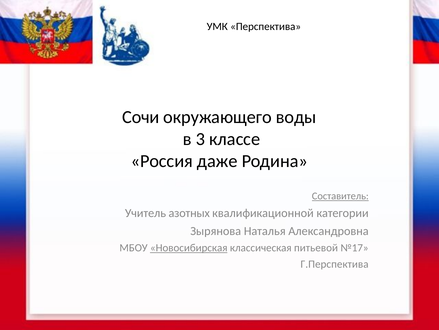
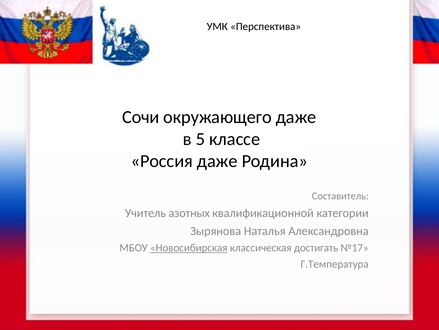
окружающего воды: воды -> даже (296, 117)
3: 3 -> 5 (200, 139)
Составитель underline: present -> none (340, 196)
питьевой: питьевой -> достигать (316, 247)
Г.Перспектива: Г.Перспектива -> Г.Температура (335, 263)
